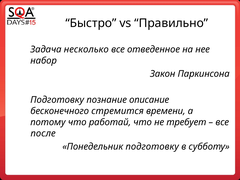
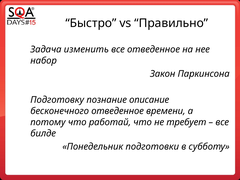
несколько: несколько -> изменить (86, 49)
бесконечного стремится: стремится -> отведенное (118, 111)
после: после -> билде (43, 134)
Понедельник подготовку: подготовку -> подготовки (152, 147)
